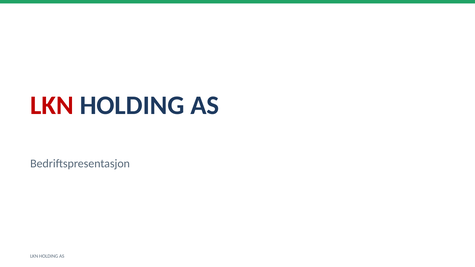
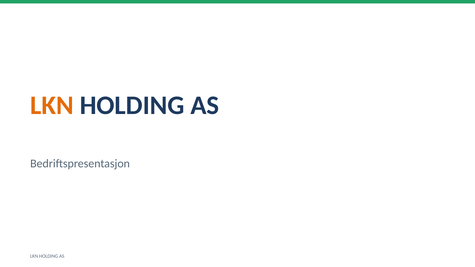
LKN colour: red -> orange (52, 105)
